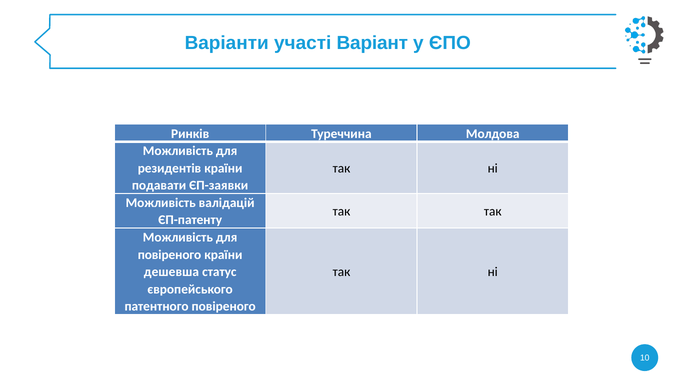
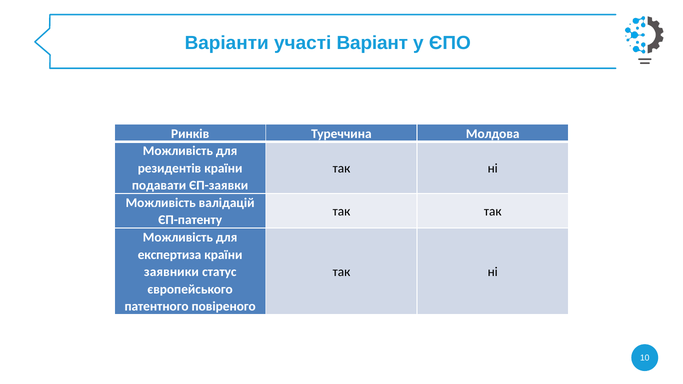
повіреного: повіреного -> експертиза (170, 255)
дешевша: дешевша -> заявники (171, 272)
